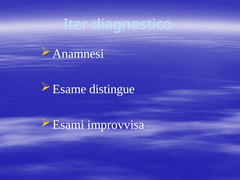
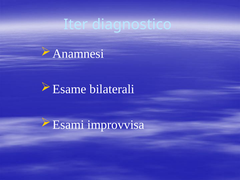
distingue: distingue -> bilaterali (112, 89)
